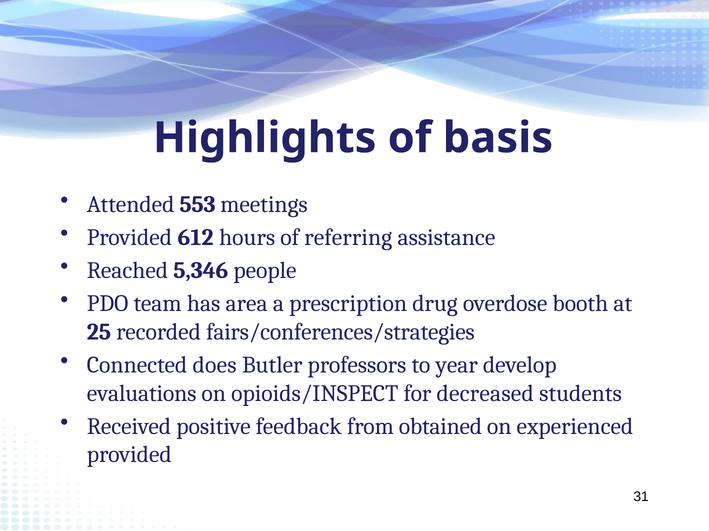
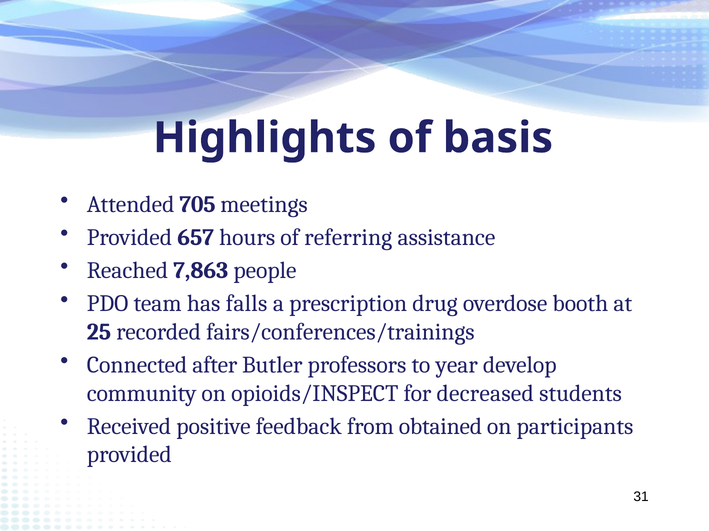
553: 553 -> 705 (197, 205)
612: 612 -> 657 (196, 238)
5,346: 5,346 -> 7,863 (201, 271)
area: area -> falls (247, 304)
fairs/conferences/strategies: fairs/conferences/strategies -> fairs/conferences/trainings (340, 332)
does: does -> after (215, 365)
evaluations: evaluations -> community (142, 394)
experienced: experienced -> participants (575, 427)
